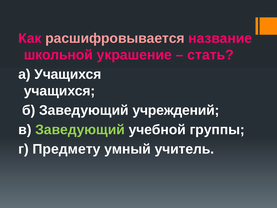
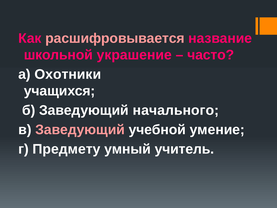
стать: стать -> часто (211, 55)
а Учащихся: Учащихся -> Охотники (68, 74)
учреждений: учреждений -> начального (176, 110)
Заведующий colour: light green -> pink (80, 130)
группы: группы -> умение (217, 130)
